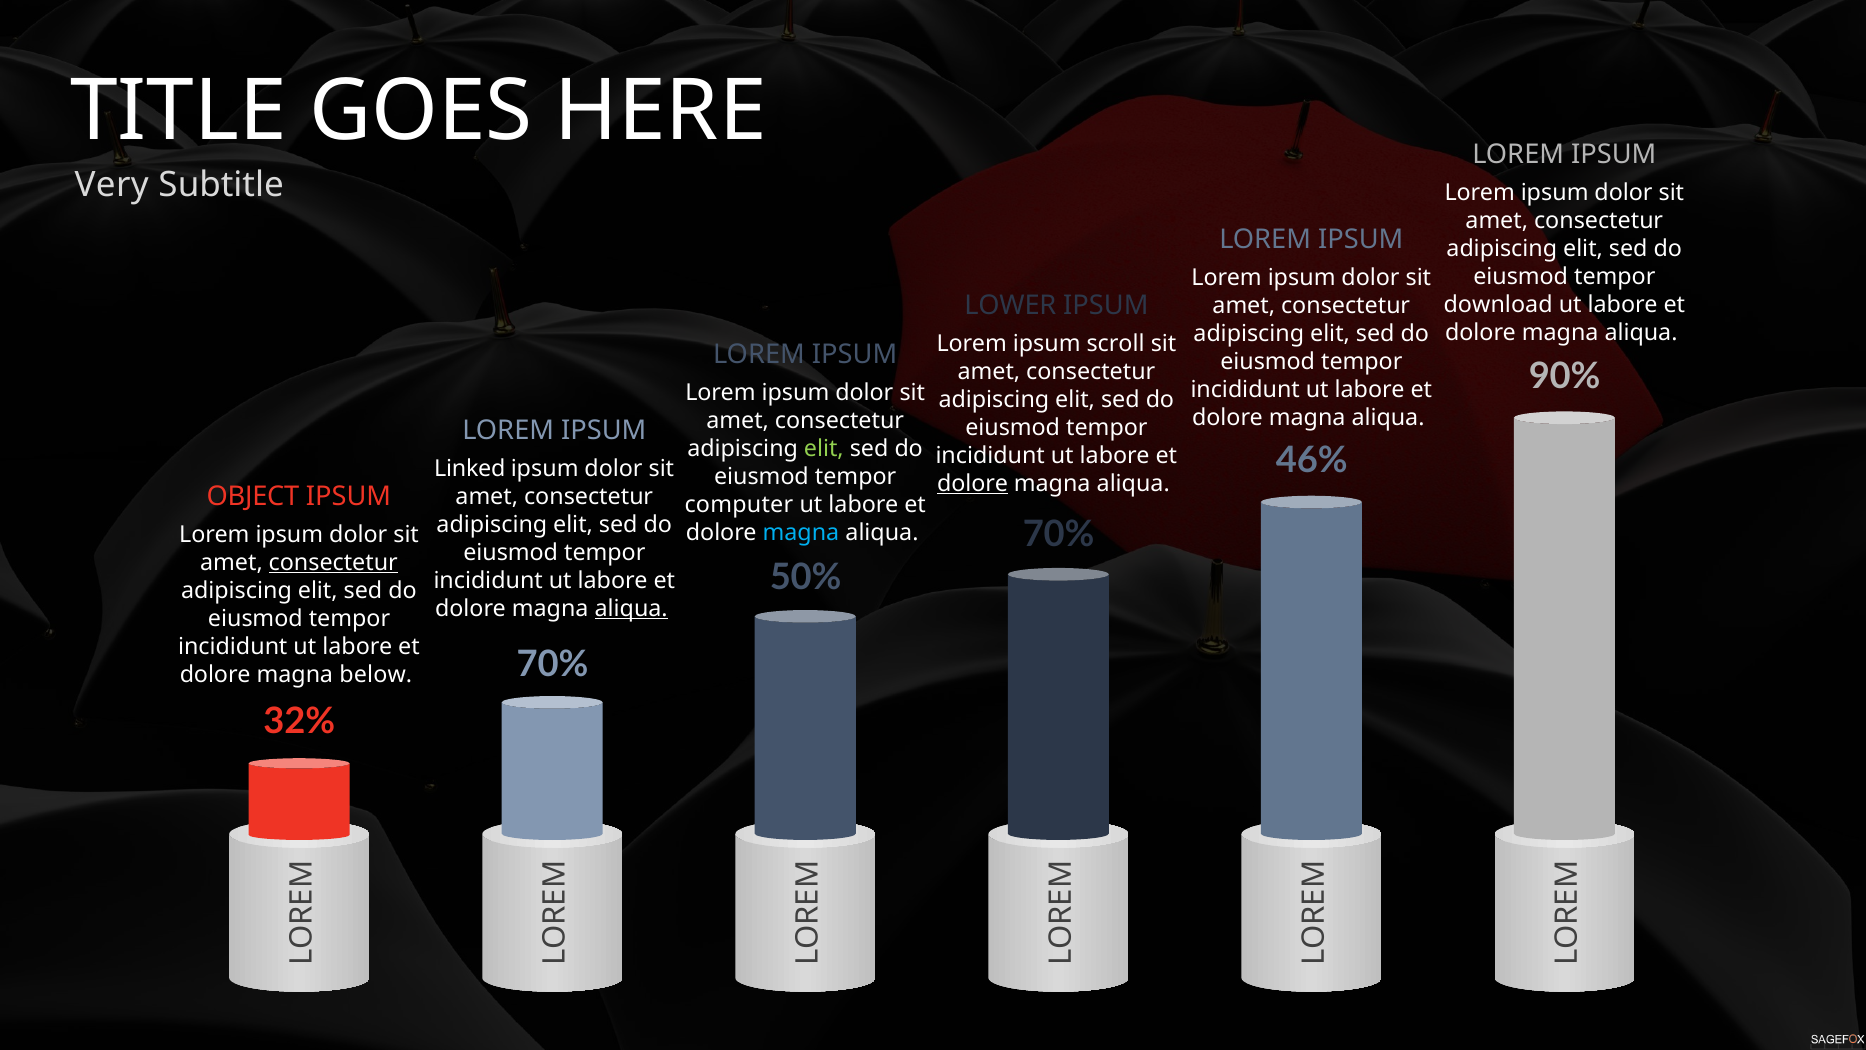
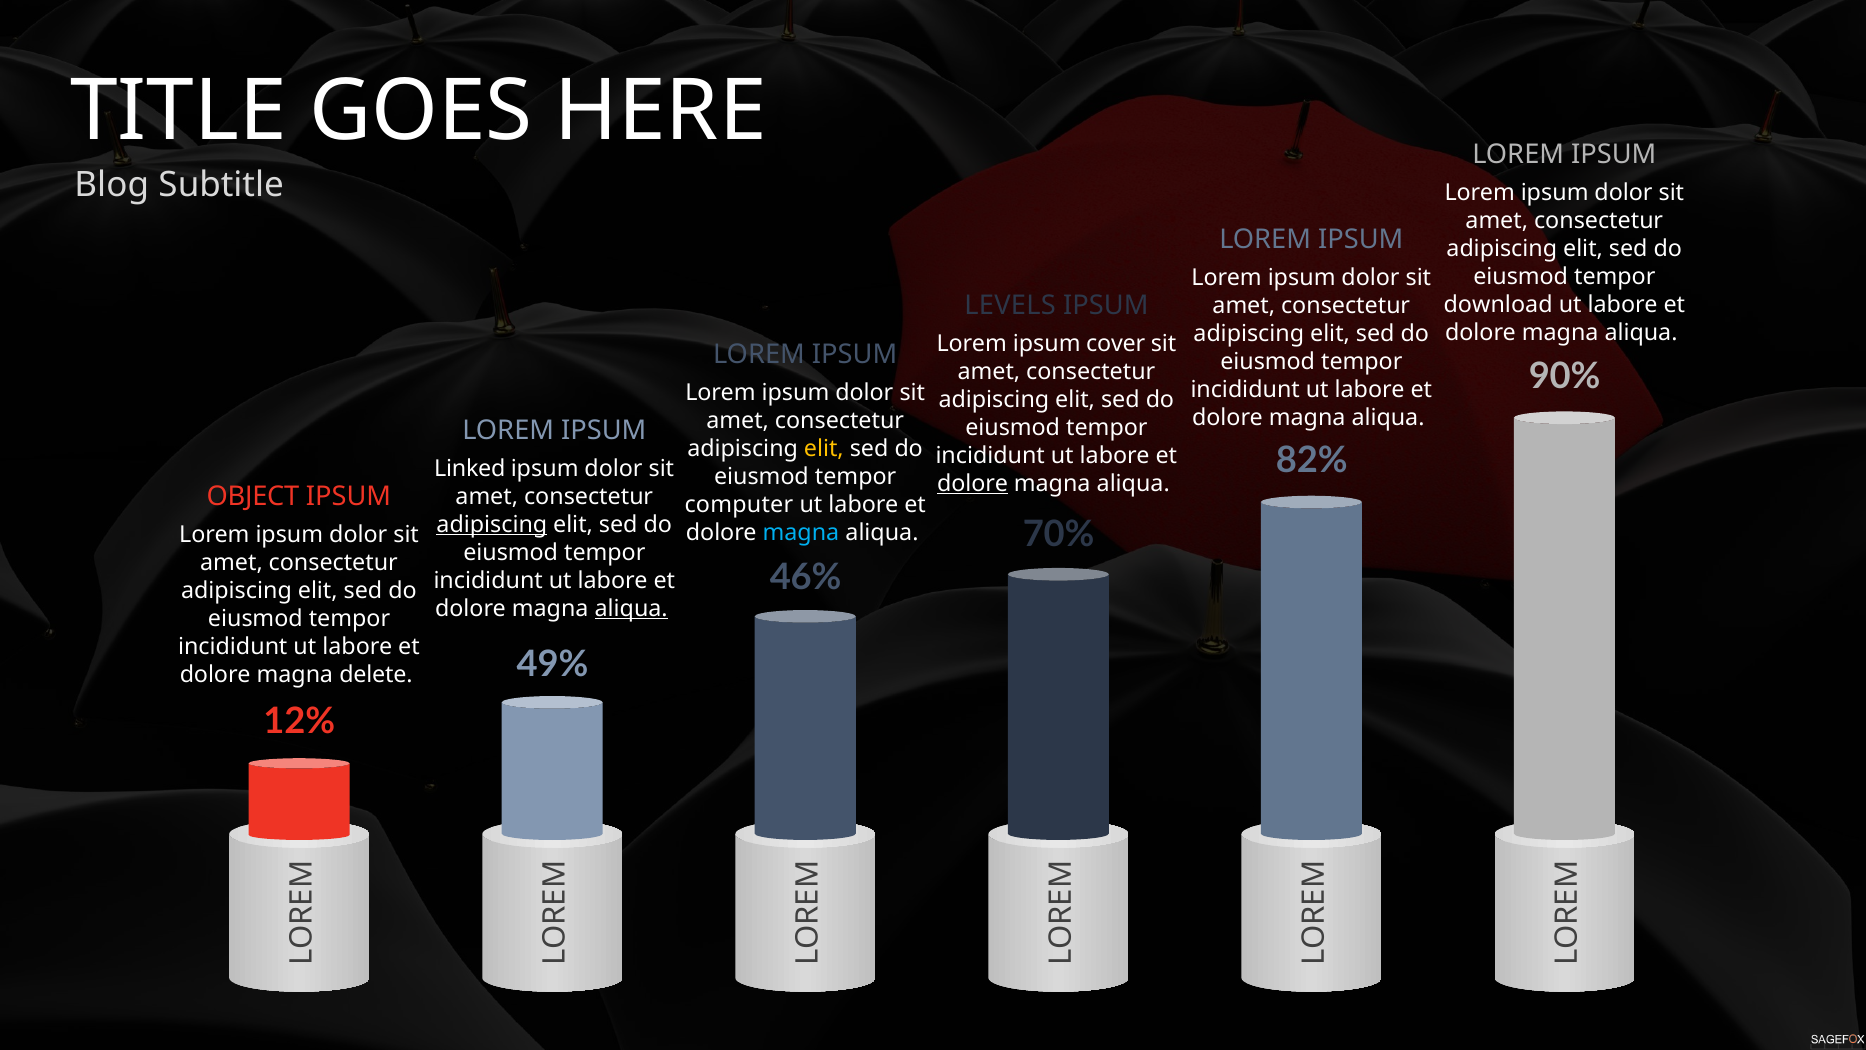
Very: Very -> Blog (112, 185)
LOWER: LOWER -> LEVELS (1010, 305)
scroll: scroll -> cover (1116, 344)
elit colour: light green -> yellow (824, 448)
46%: 46% -> 82% (1312, 460)
adipiscing underline: none -> present (492, 524)
consectetur underline: present -> none (333, 562)
50%: 50% -> 46% (806, 577)
70%: 70% -> 49% (553, 664)
below: below -> delete (376, 674)
32%: 32% -> 12% (299, 721)
